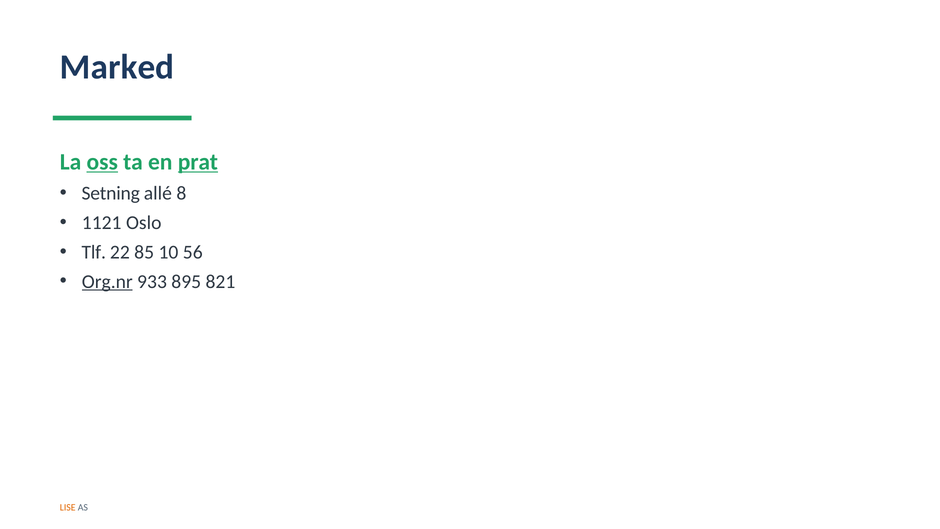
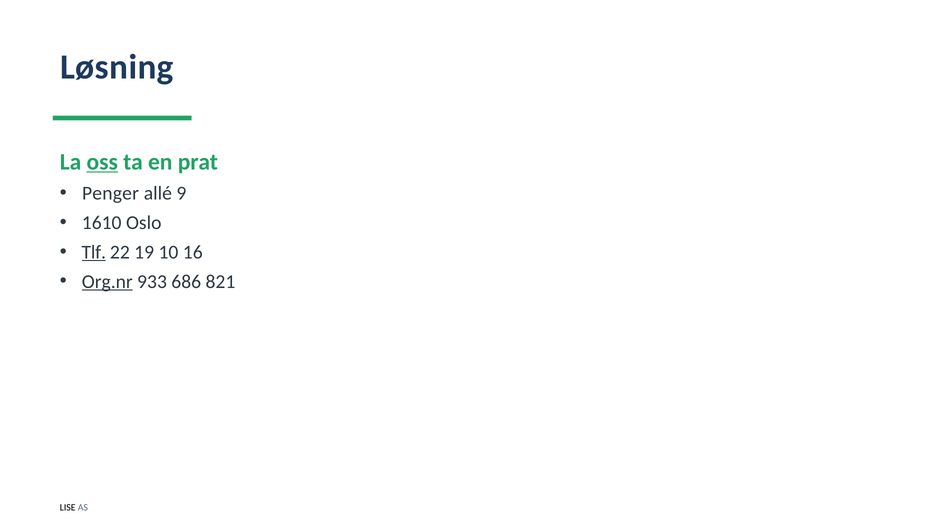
Marked: Marked -> Løsning (117, 67)
prat underline: present -> none (198, 162)
Setning: Setning -> Penger (111, 193)
8: 8 -> 9 (181, 193)
1121: 1121 -> 1610 (102, 223)
Tlf underline: none -> present (94, 252)
85: 85 -> 19 (144, 252)
56: 56 -> 16 (193, 252)
895: 895 -> 686 (186, 281)
LISE colour: orange -> black (68, 507)
